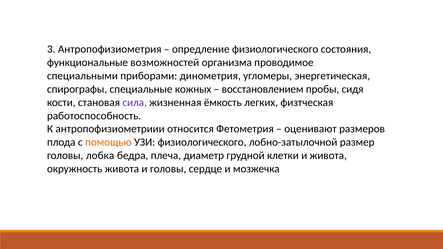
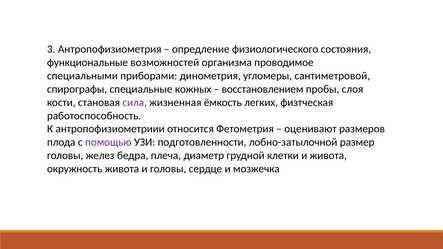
энергетическая: энергетическая -> сантиметровой (332, 76)
сидя: сидя -> слоя (353, 89)
помощью colour: orange -> purple (108, 142)
УЗИ физиологического: физиологического -> подготовленности (202, 142)
лобка: лобка -> желез (100, 156)
